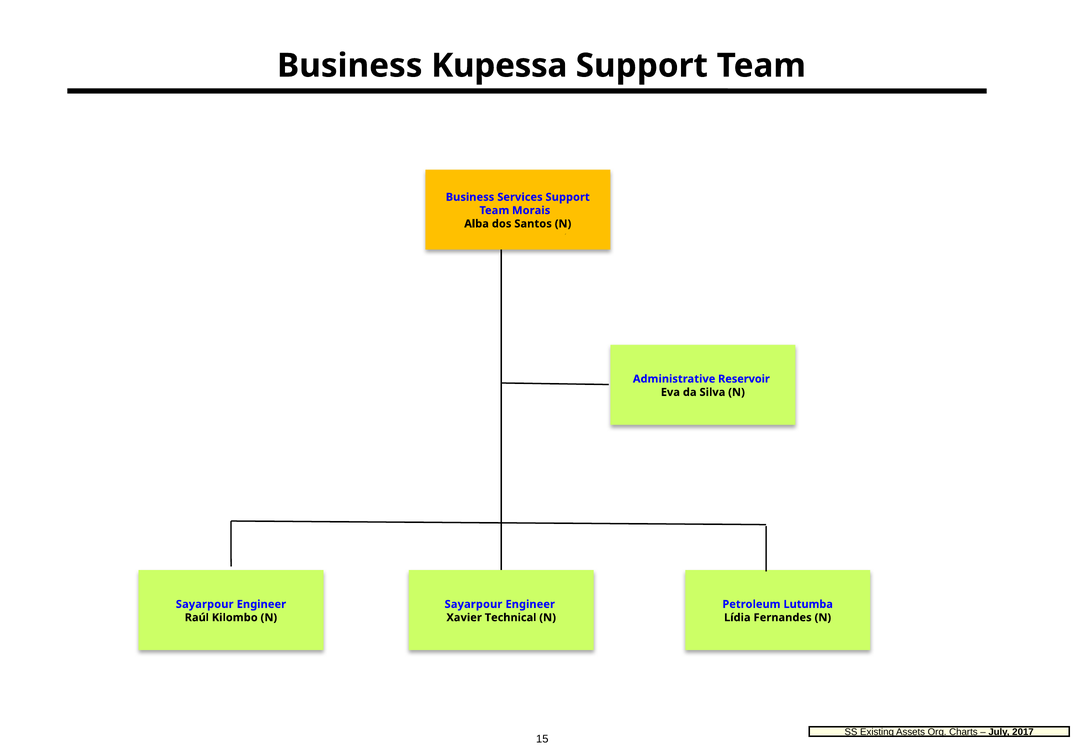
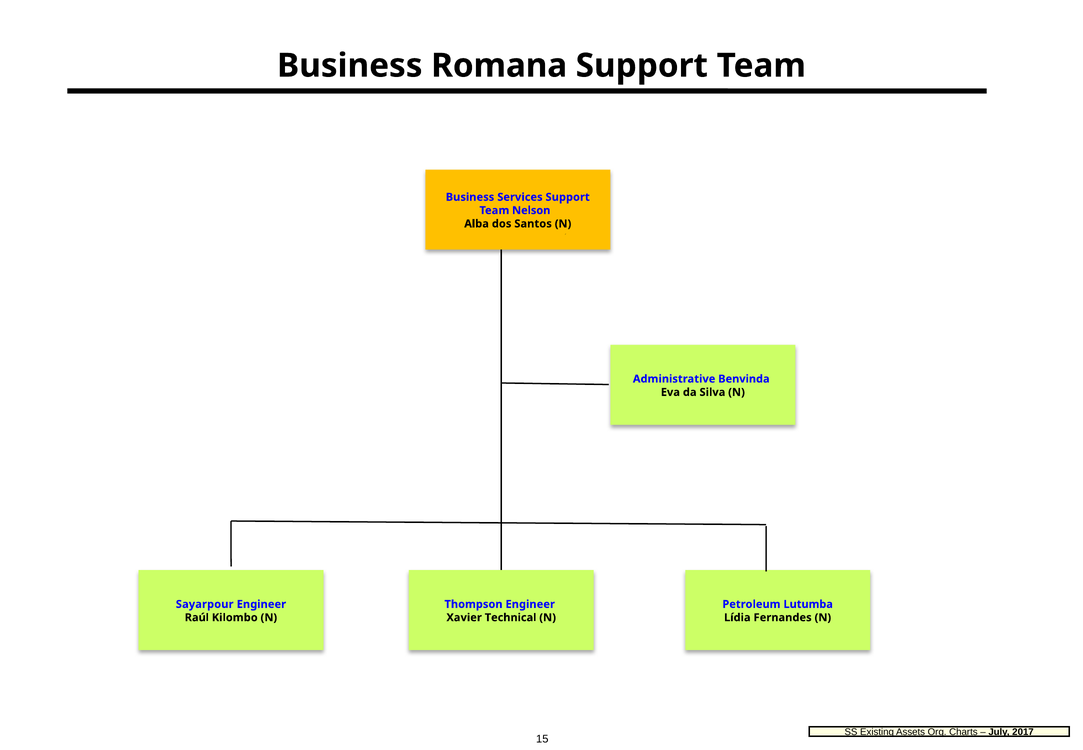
Kupessa: Kupessa -> Romana (499, 66)
Morais: Morais -> Nelson (531, 210)
Reservoir: Reservoir -> Benvinda (744, 379)
Sayarpour: Sayarpour -> Thompson (474, 604)
